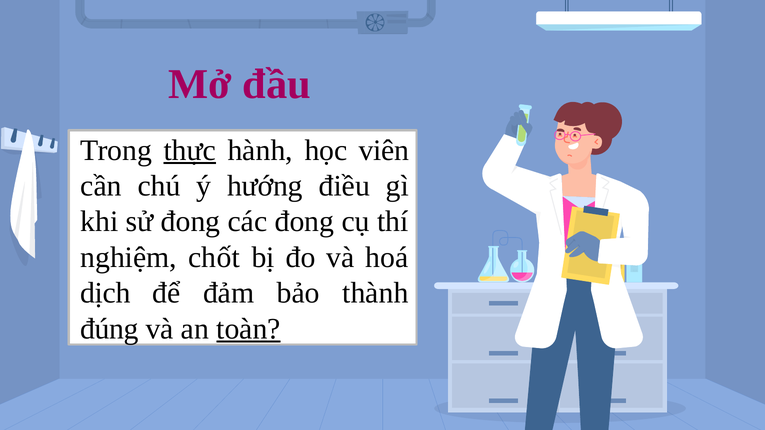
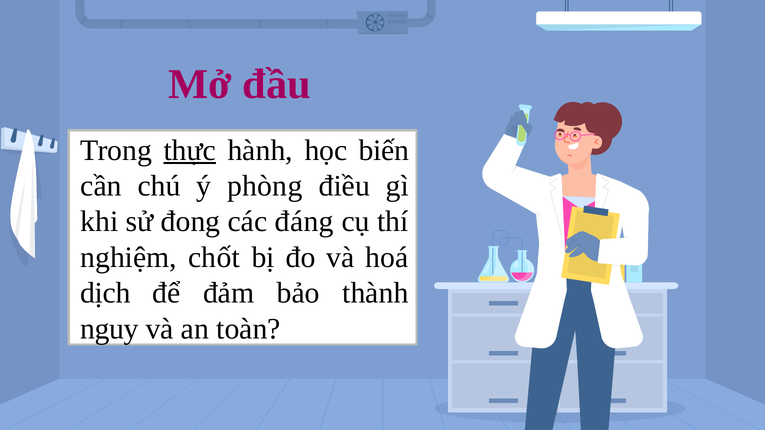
viên: viên -> biến (384, 150)
hướng: hướng -> phòng (265, 186)
các đong: đong -> đáng (304, 222)
đúng: đúng -> nguy (109, 329)
toàn underline: present -> none (248, 329)
